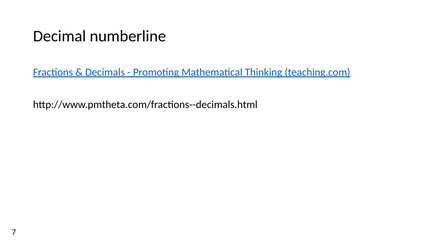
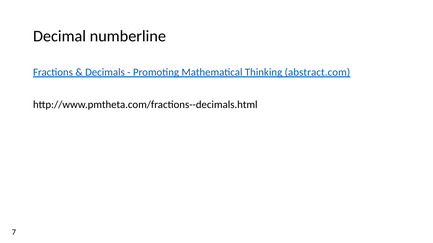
teaching.com: teaching.com -> abstract.com (317, 72)
